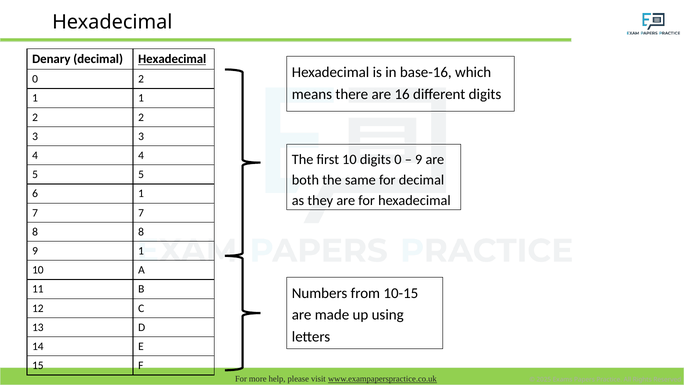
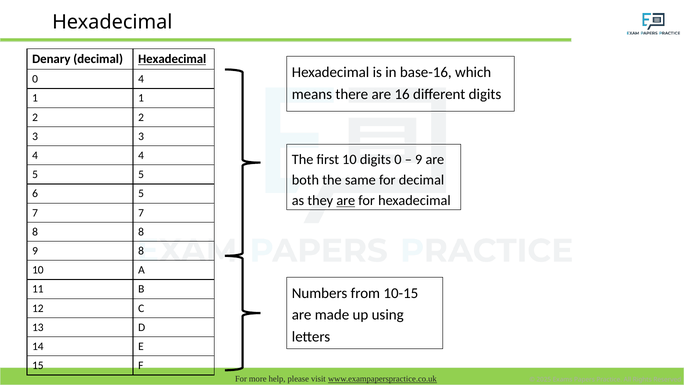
0 2: 2 -> 4 (141, 79)
6 1: 1 -> 5 (141, 194)
are underline: none -> present (346, 200)
9 1: 1 -> 8 (141, 251)
